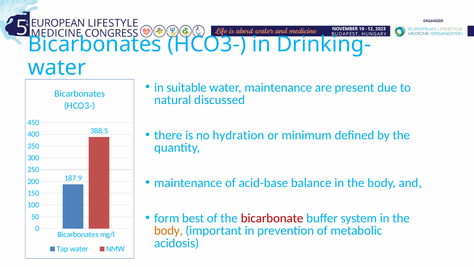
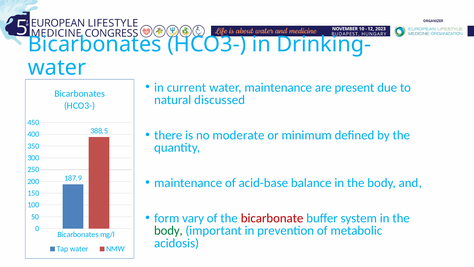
suitable: suitable -> current (187, 87)
hydration: hydration -> moderate (238, 135)
best: best -> vary (193, 218)
body colour: orange -> green (168, 230)
